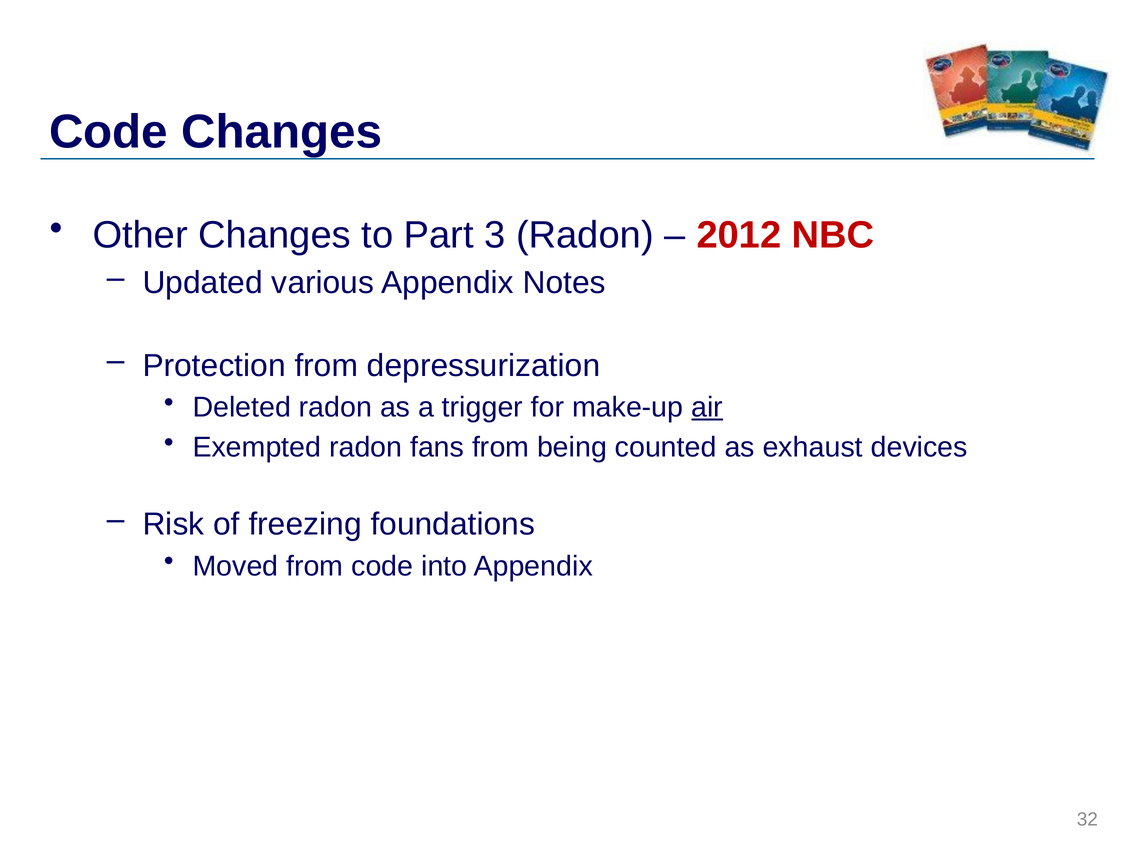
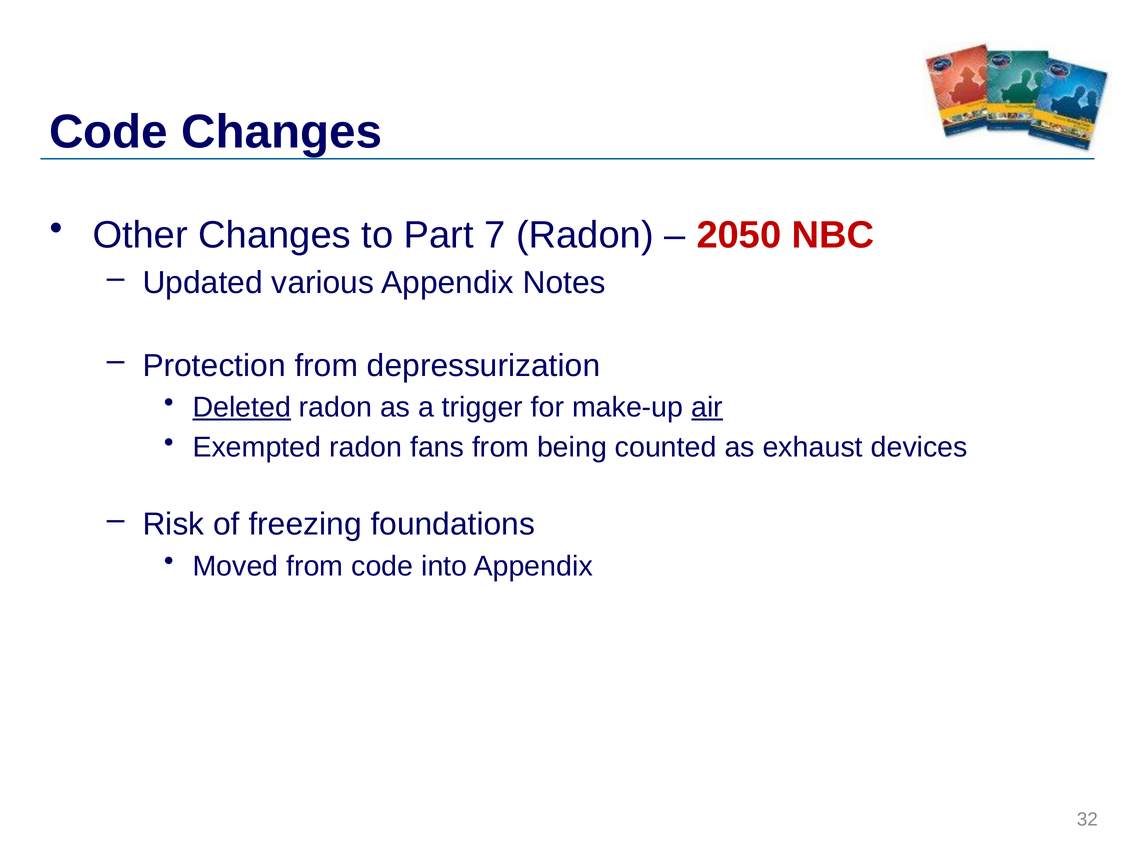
3: 3 -> 7 (495, 235)
2012: 2012 -> 2050 (739, 235)
Deleted underline: none -> present (242, 407)
